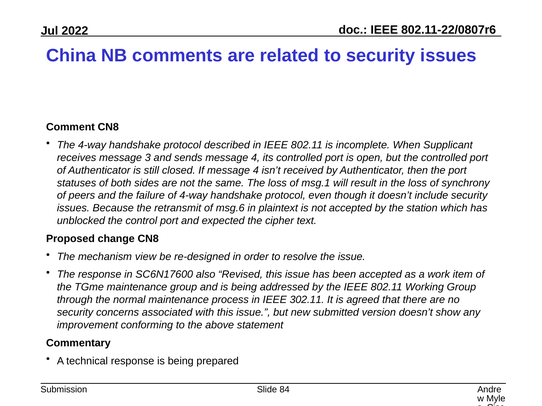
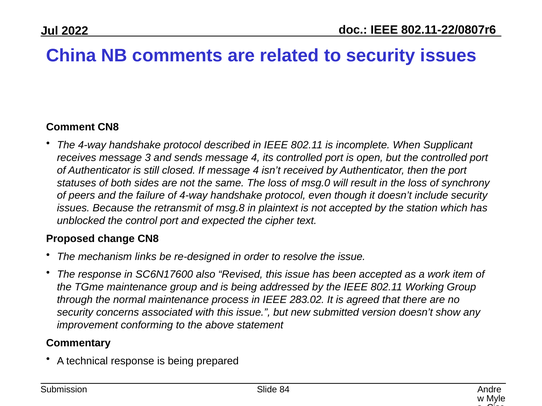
msg.1: msg.1 -> msg.0 (316, 183)
msg.6: msg.6 -> msg.8 (230, 208)
view: view -> links (146, 257)
302.11: 302.11 -> 283.02 (307, 300)
